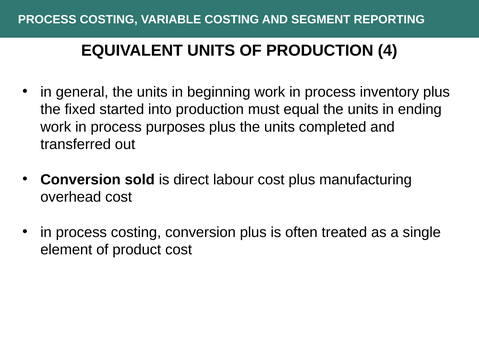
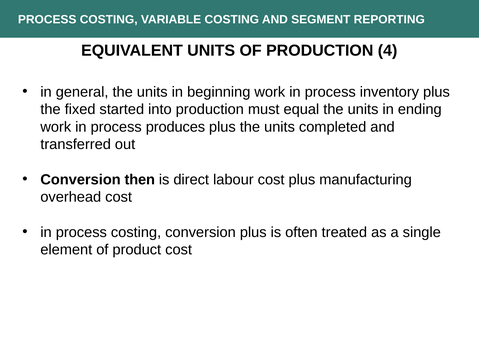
purposes: purposes -> produces (175, 127)
sold: sold -> then (140, 180)
